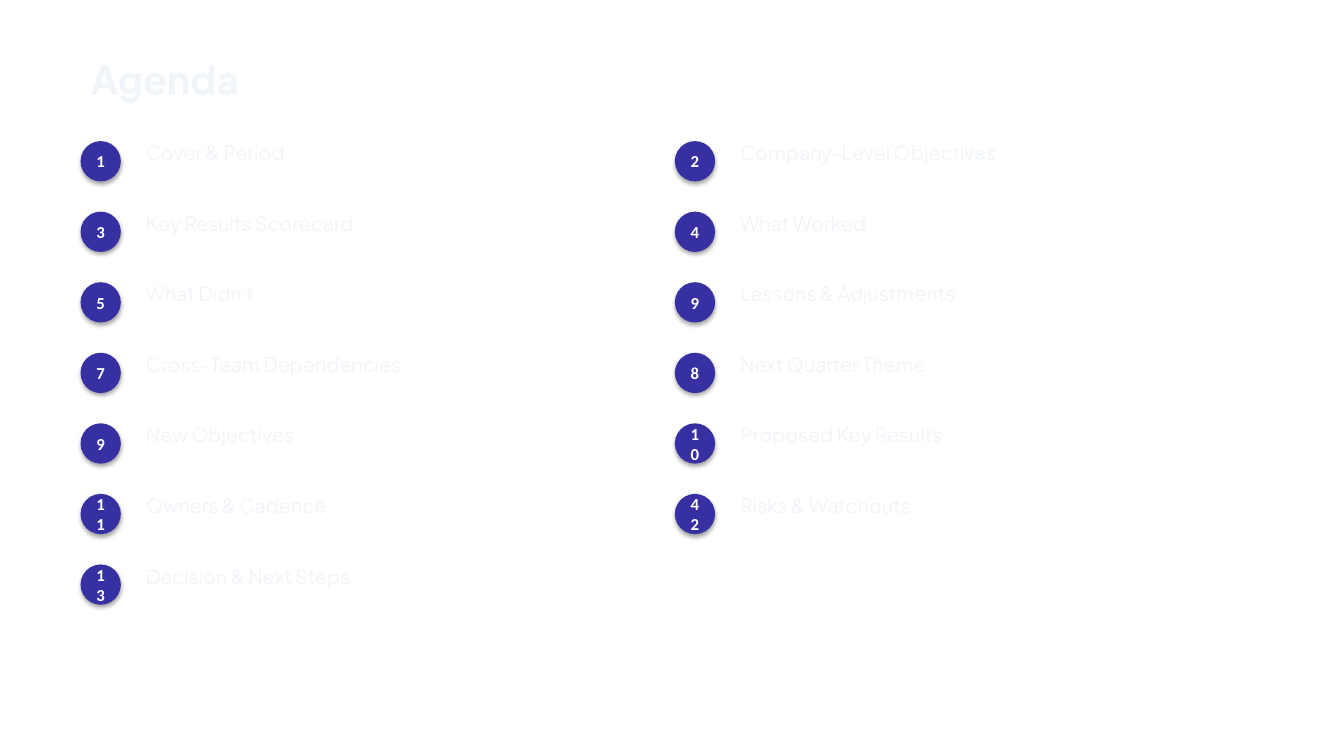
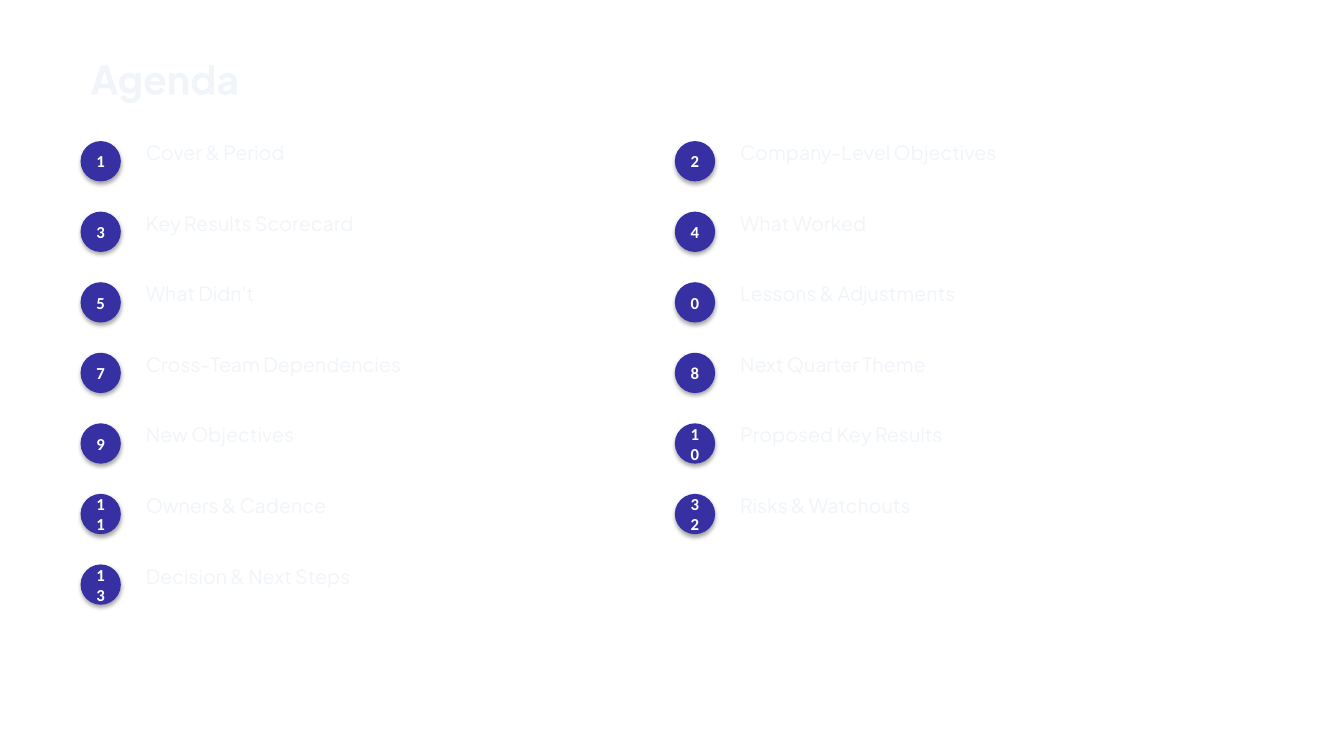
Didn't 9: 9 -> 0 (695, 303)
Cadence 4: 4 -> 3 (695, 505)
